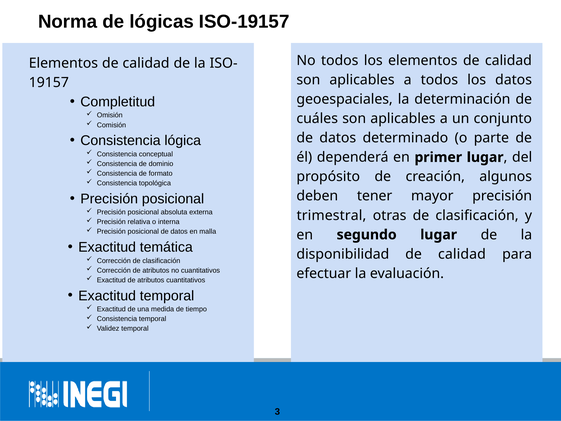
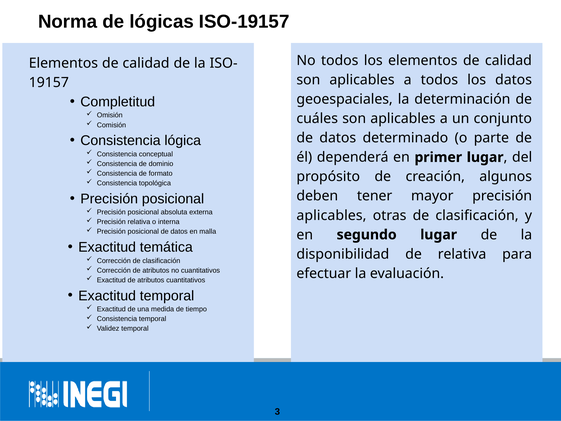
trimestral: trimestral -> aplicables (331, 215)
disponibilidad de calidad: calidad -> relativa (462, 254)
